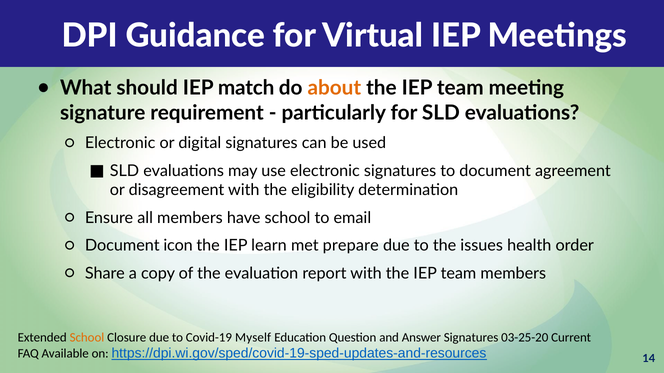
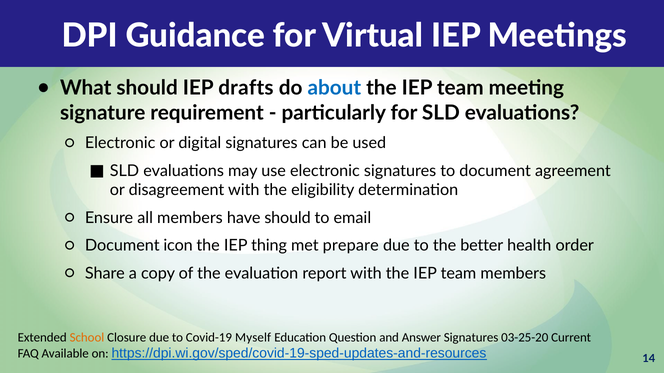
match: match -> drafts (246, 88)
about colour: orange -> blue (334, 88)
have school: school -> should (288, 218)
learn: learn -> thing (269, 246)
issues: issues -> better (482, 246)
